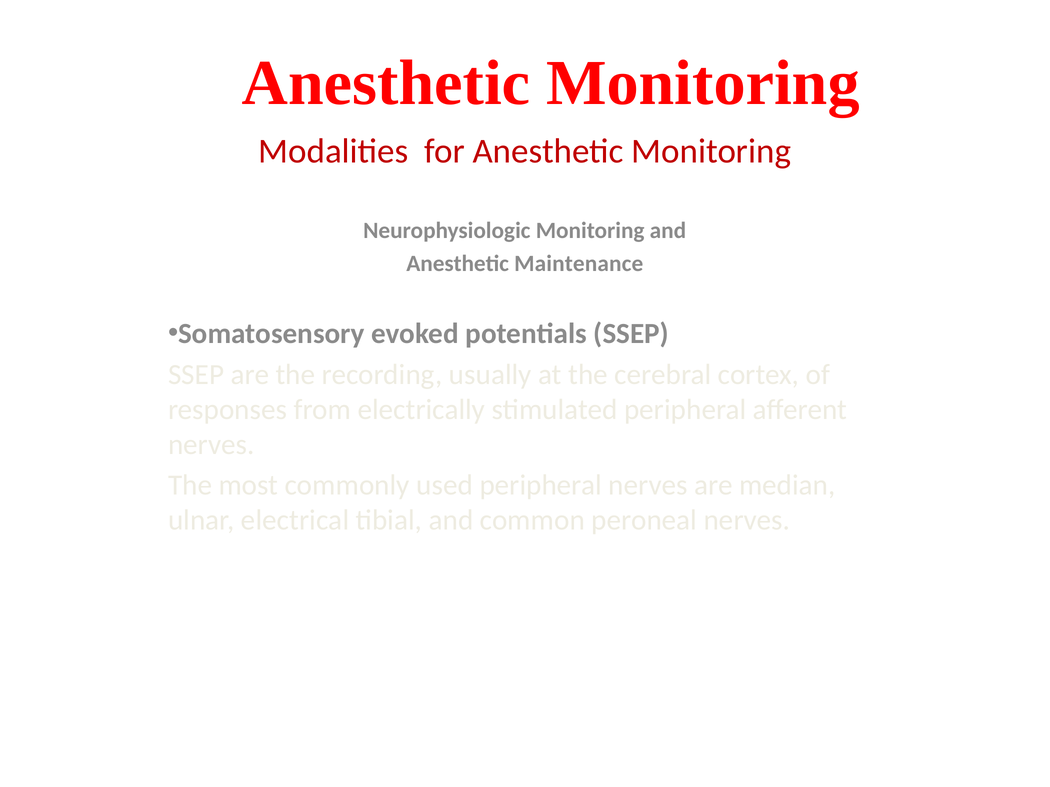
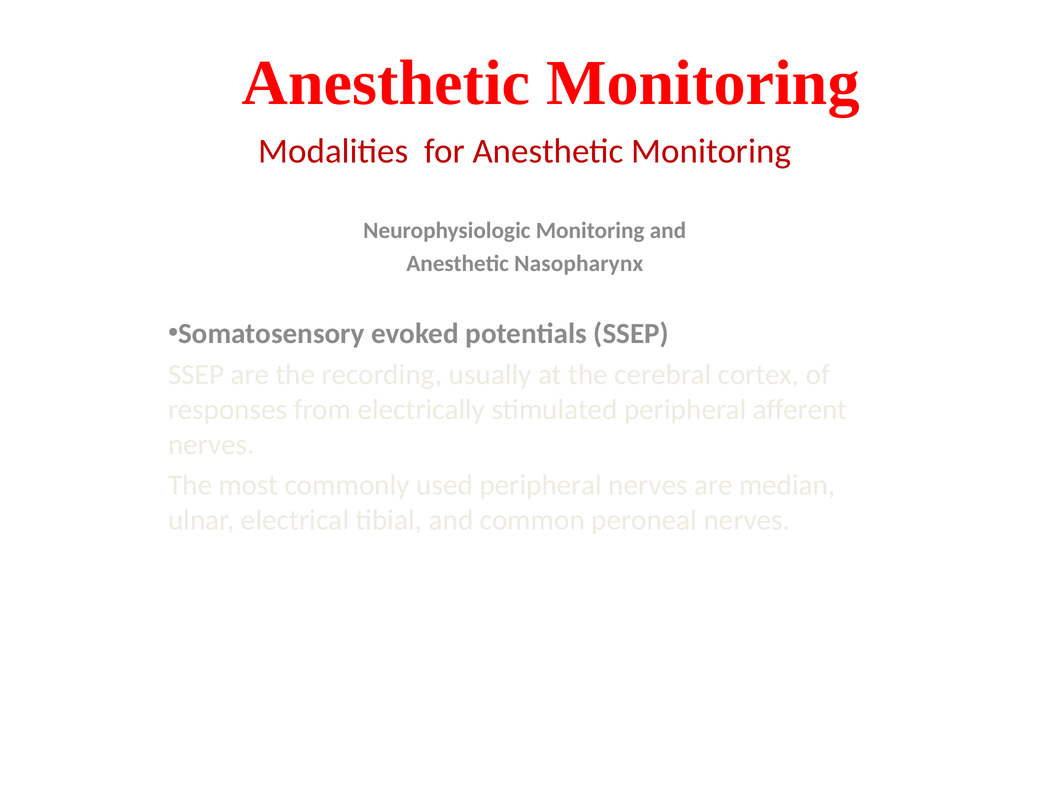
Maintenance: Maintenance -> Nasopharynx (579, 264)
